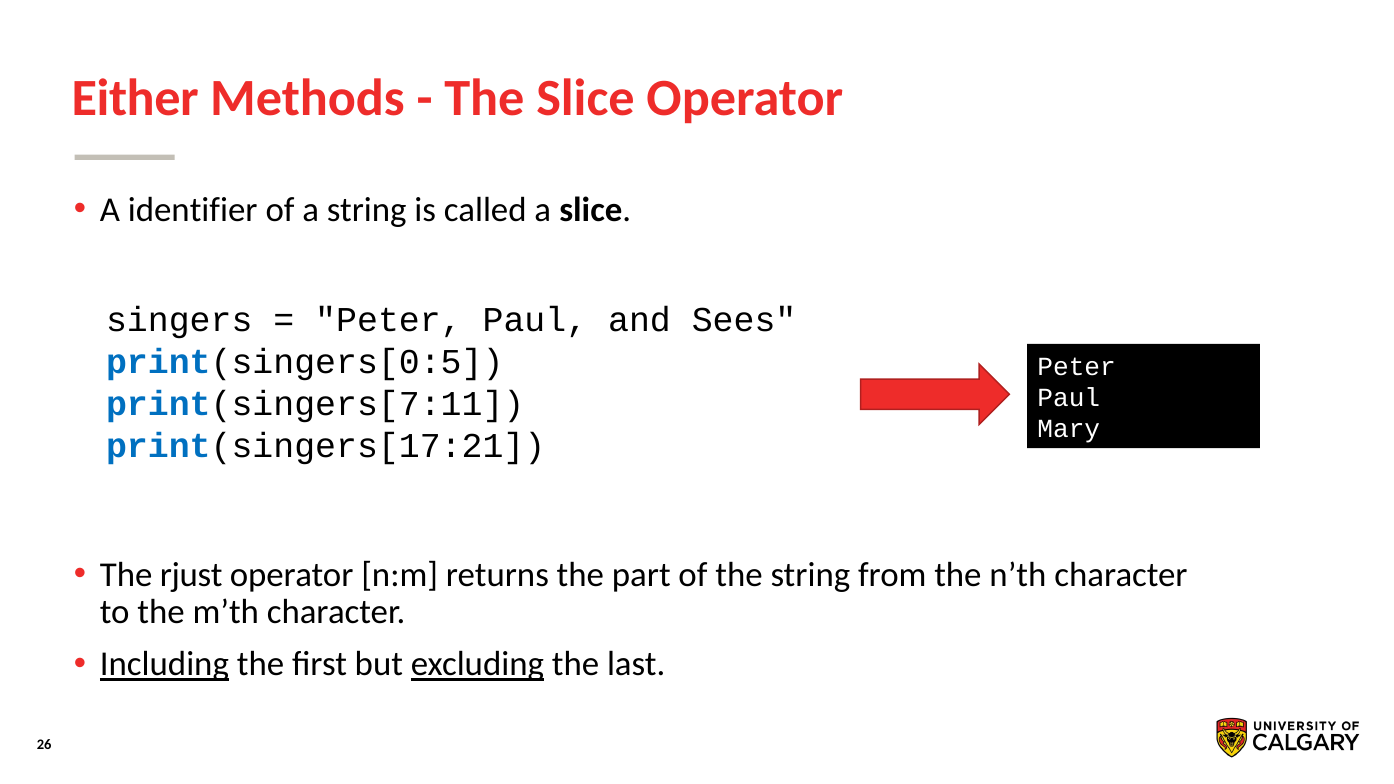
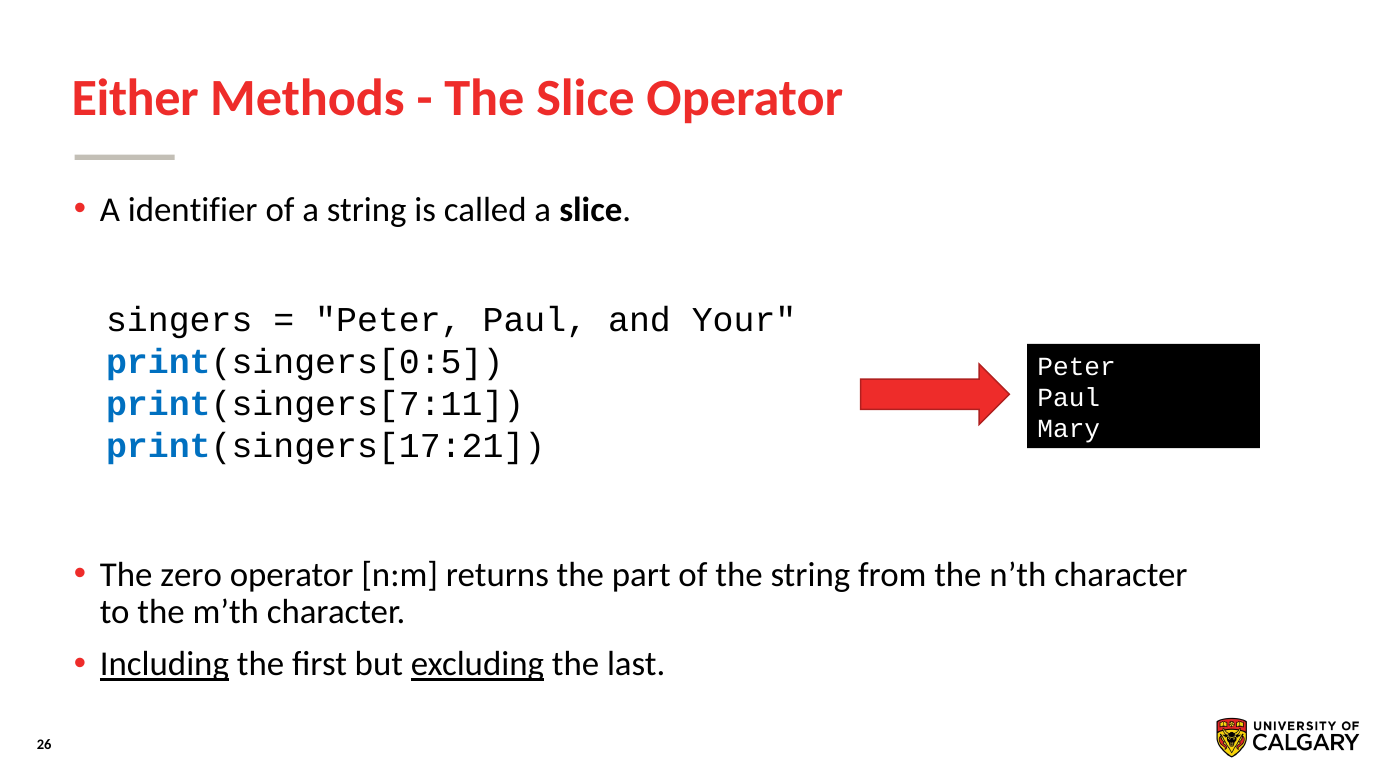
Sees: Sees -> Your (744, 321)
rjust: rjust -> zero (191, 575)
